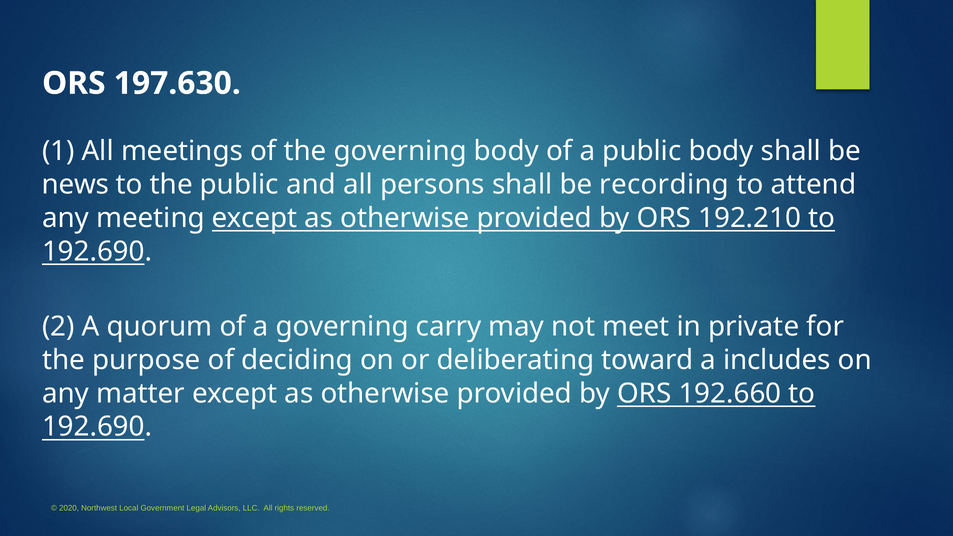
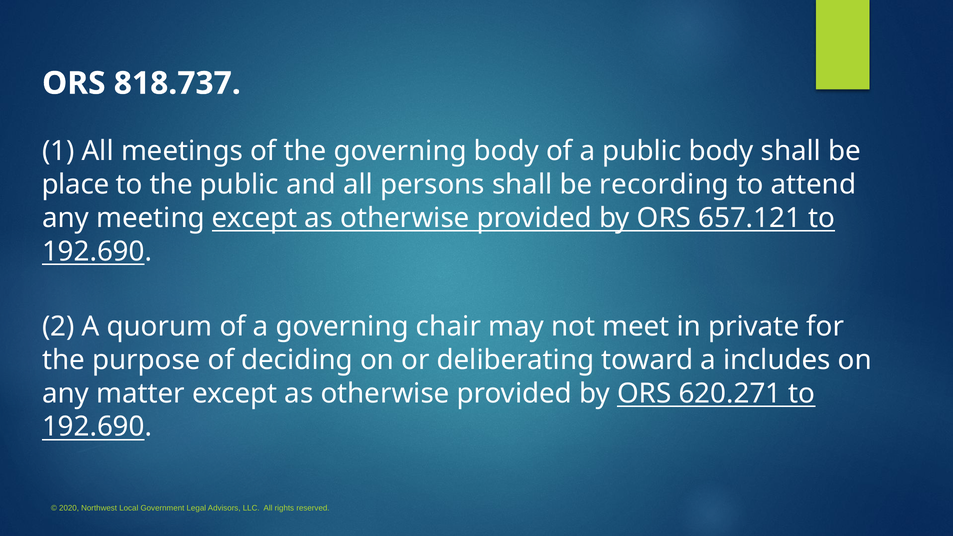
197.630: 197.630 -> 818.737 (177, 83)
news: news -> place (76, 185)
192.210: 192.210 -> 657.121 (750, 218)
carry: carry -> chair (449, 327)
192.660: 192.660 -> 620.271 (730, 393)
